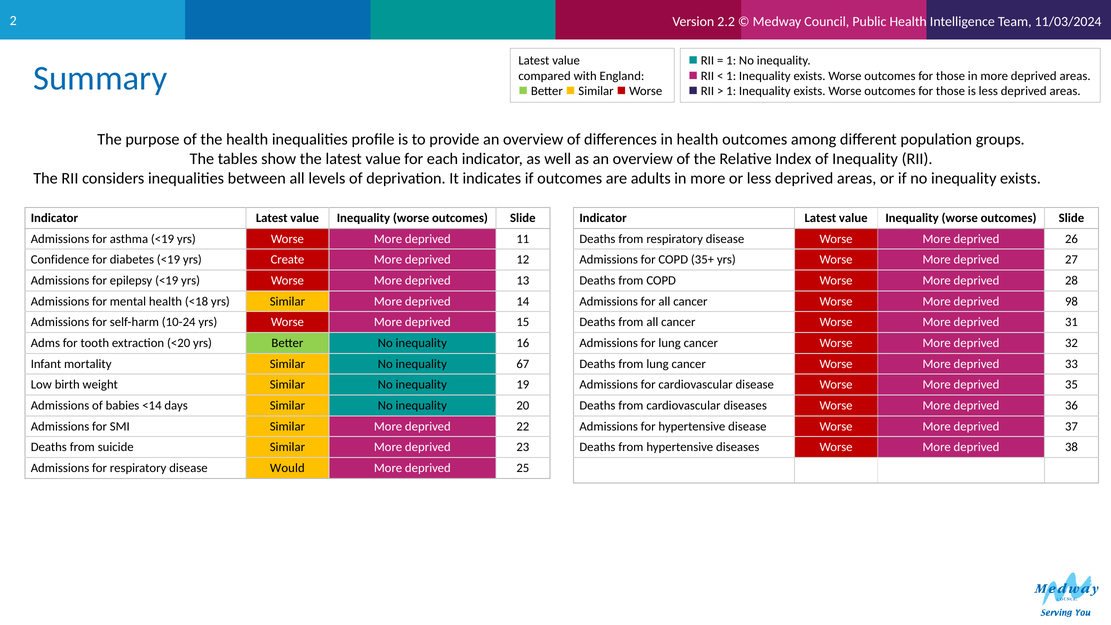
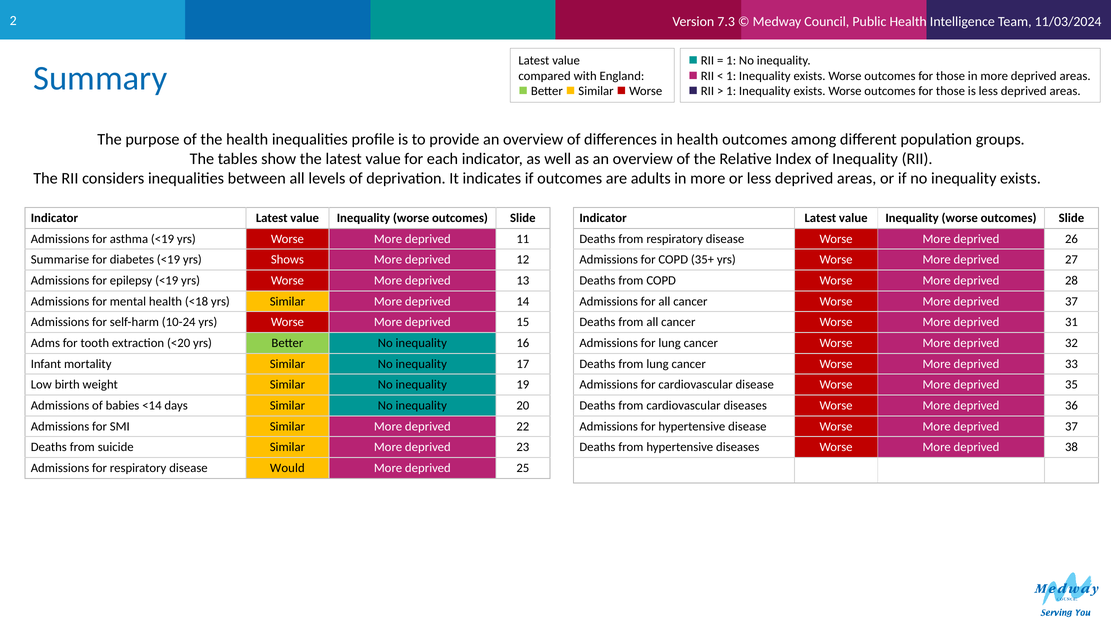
2.2: 2.2 -> 7.3 (726, 21)
Confidence: Confidence -> Summarise (60, 260)
Create: Create -> Shows (287, 260)
98: 98 -> 37 (1071, 301)
67: 67 -> 17 (523, 364)
